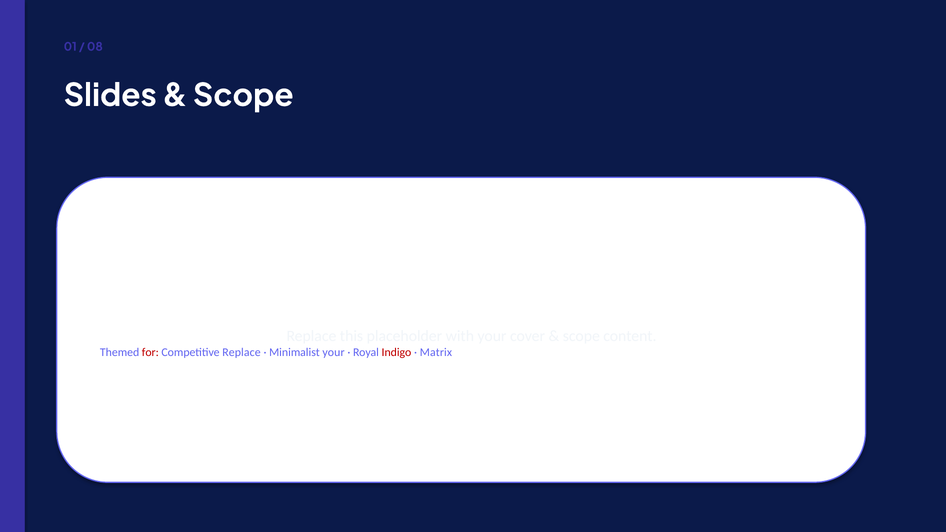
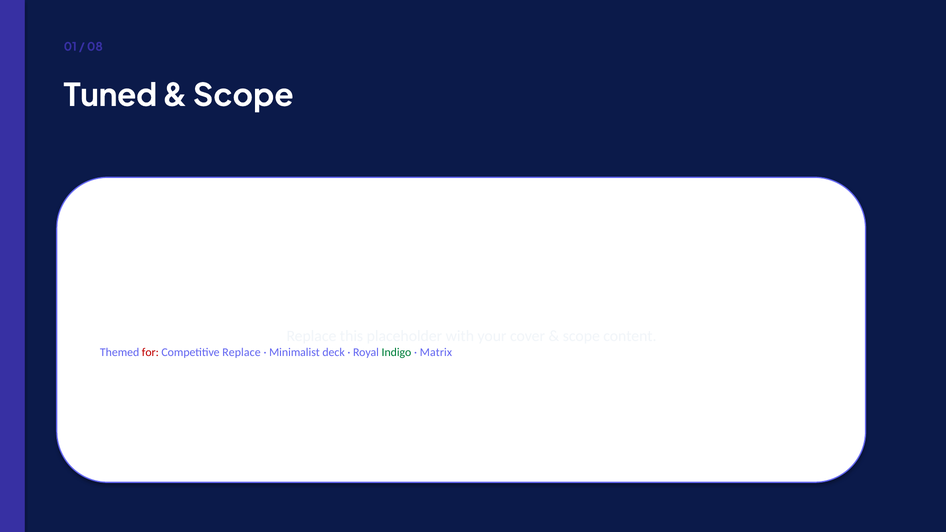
Slides: Slides -> Tuned (110, 96)
Minimalist your: your -> deck (334, 353)
Indigo colour: red -> green (396, 353)
